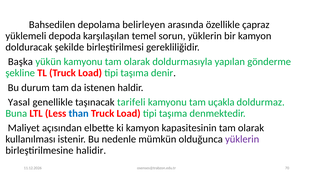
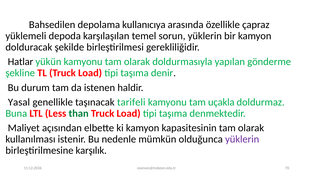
belirleyen: belirleyen -> kullanıcıya (144, 25)
Başka: Başka -> Hatlar (20, 62)
than colour: blue -> green (79, 113)
halidir: halidir -> karşılık (91, 151)
